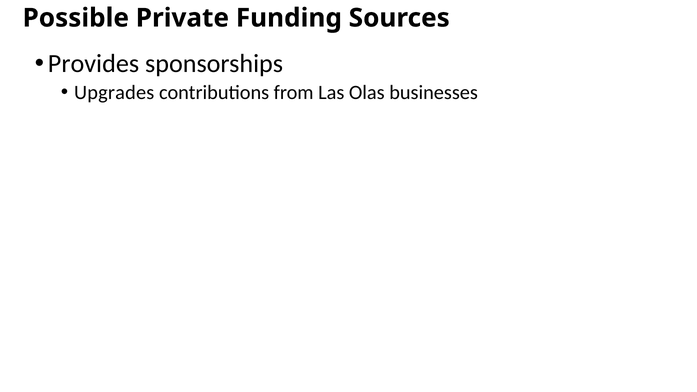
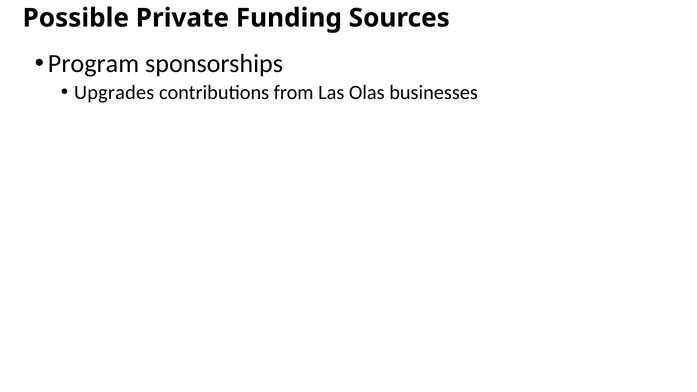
Provides: Provides -> Program (93, 64)
